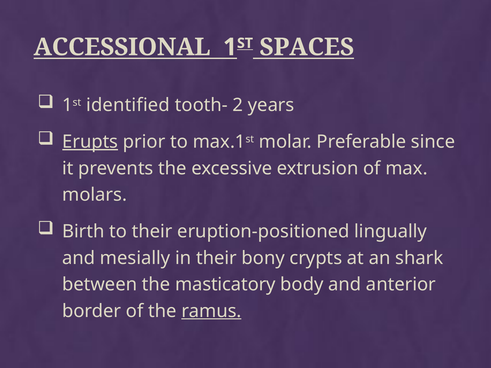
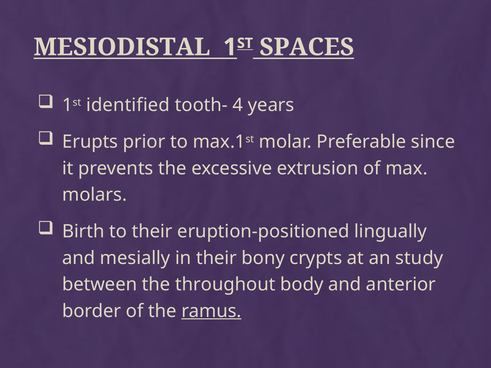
ACCESSIONAL: ACCESSIONAL -> MESIODISTAL (122, 47)
2: 2 -> 4 (238, 105)
Erupts underline: present -> none (90, 142)
shark: shark -> study (419, 258)
masticatory: masticatory -> throughout (225, 285)
